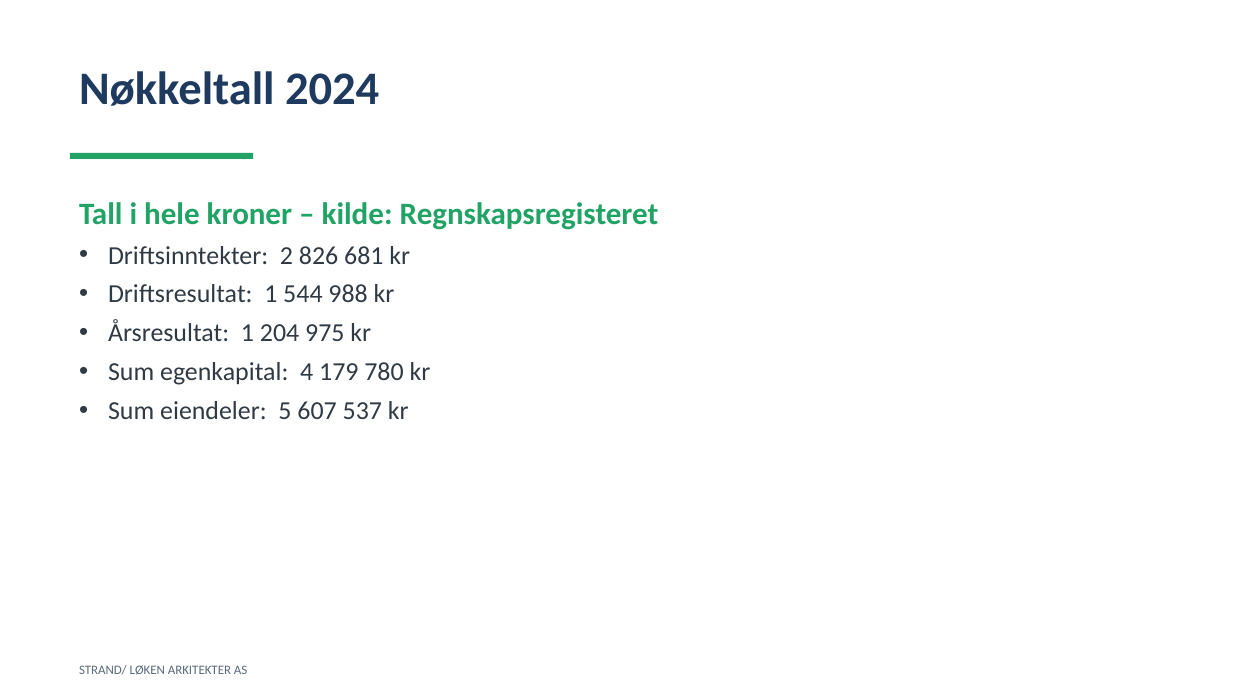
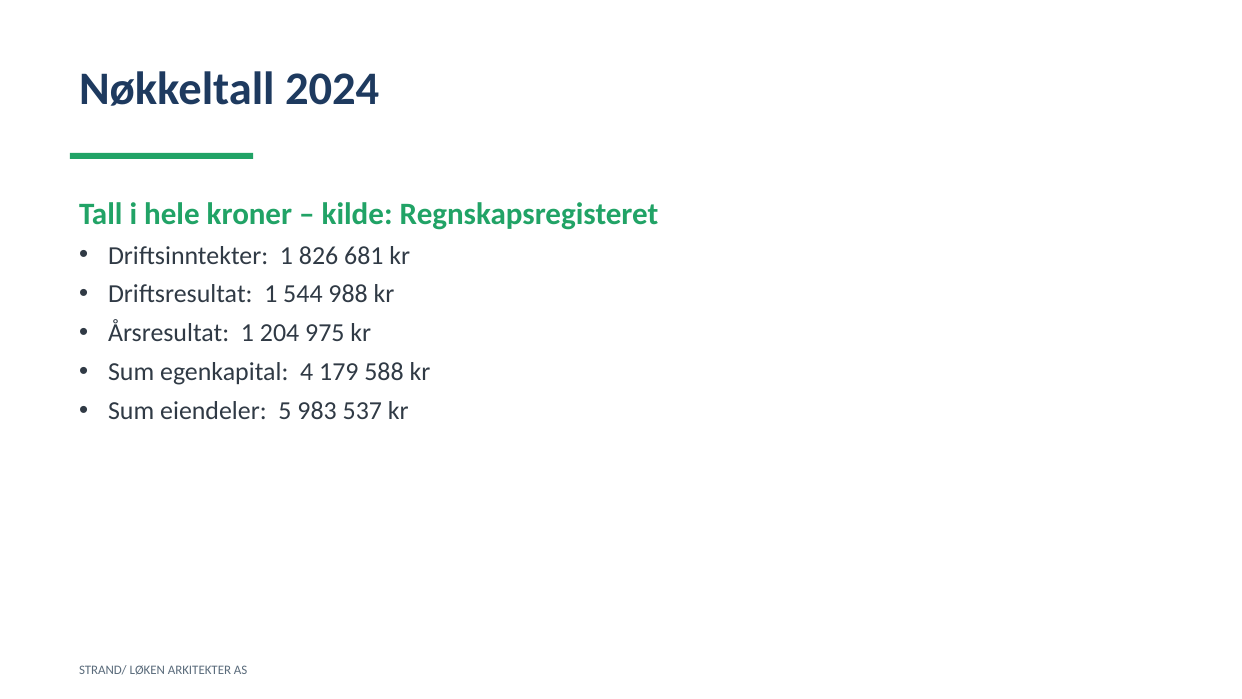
Driftsinntekter 2: 2 -> 1 (286, 255)
780: 780 -> 588 (384, 372)
607: 607 -> 983 (317, 411)
